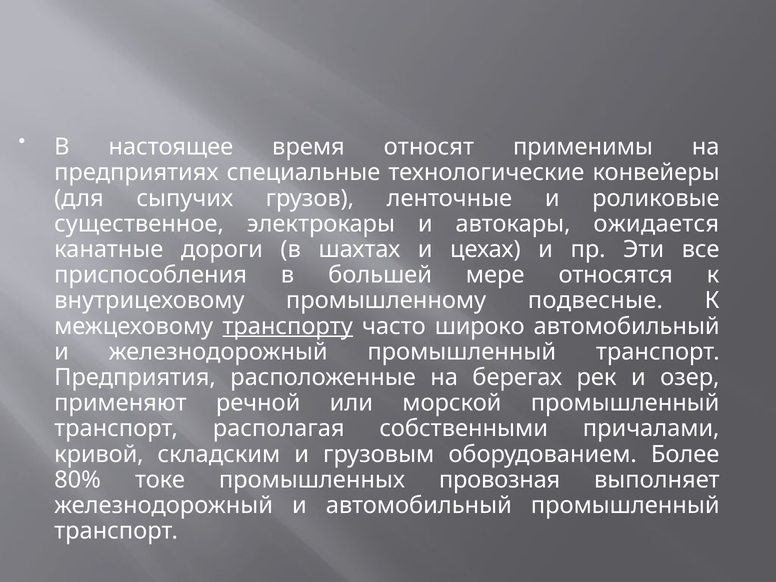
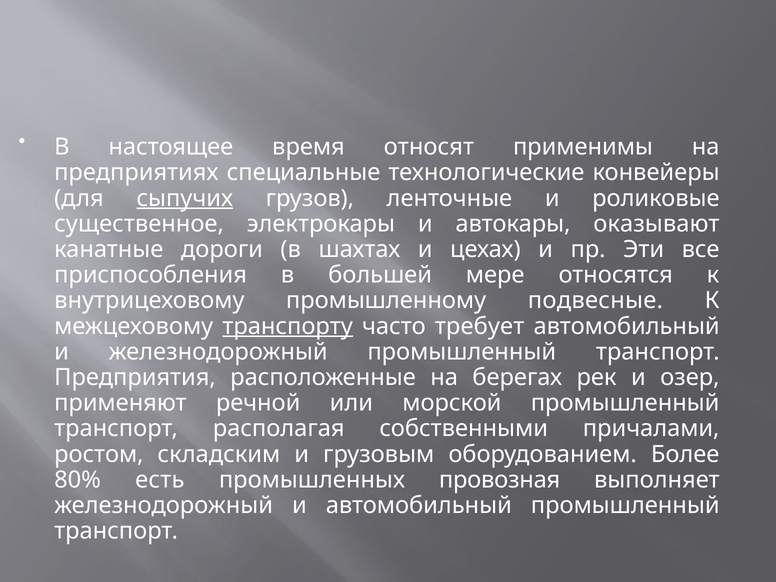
сыпучих underline: none -> present (185, 198)
ожидается: ожидается -> оказывают (656, 224)
широко: широко -> требует (480, 326)
кривой: кривой -> ростом (99, 454)
токе: токе -> есть (160, 480)
